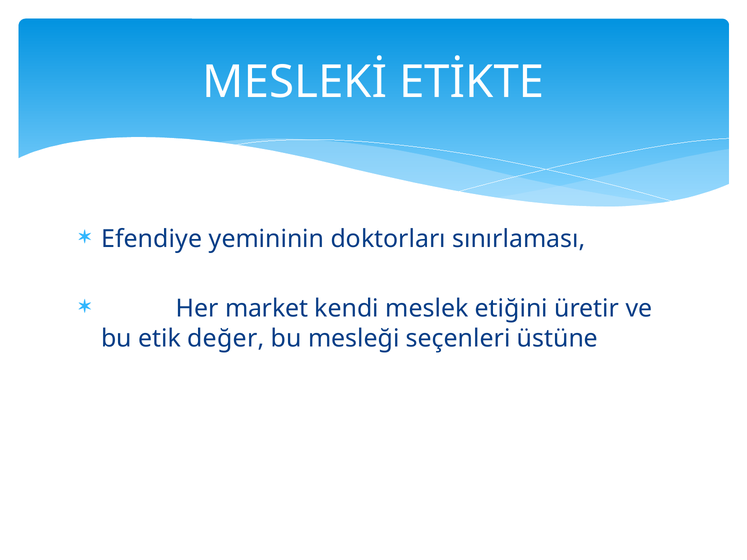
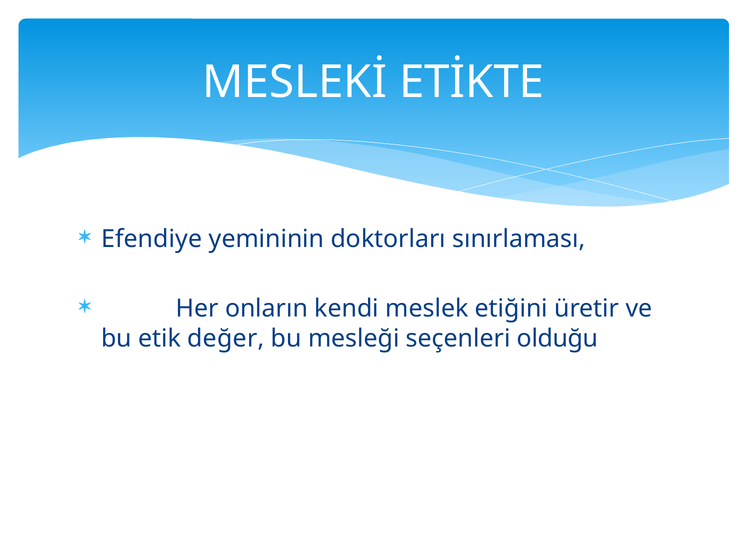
market: market -> onların (267, 309)
üstüne: üstüne -> olduğu (558, 339)
